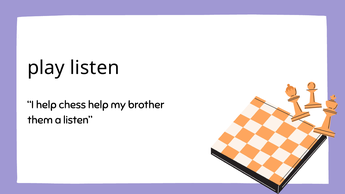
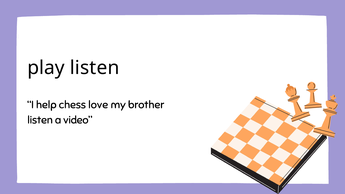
chess help: help -> love (98, 105)
them: them -> listen (40, 120)
a listen: listen -> video (78, 120)
